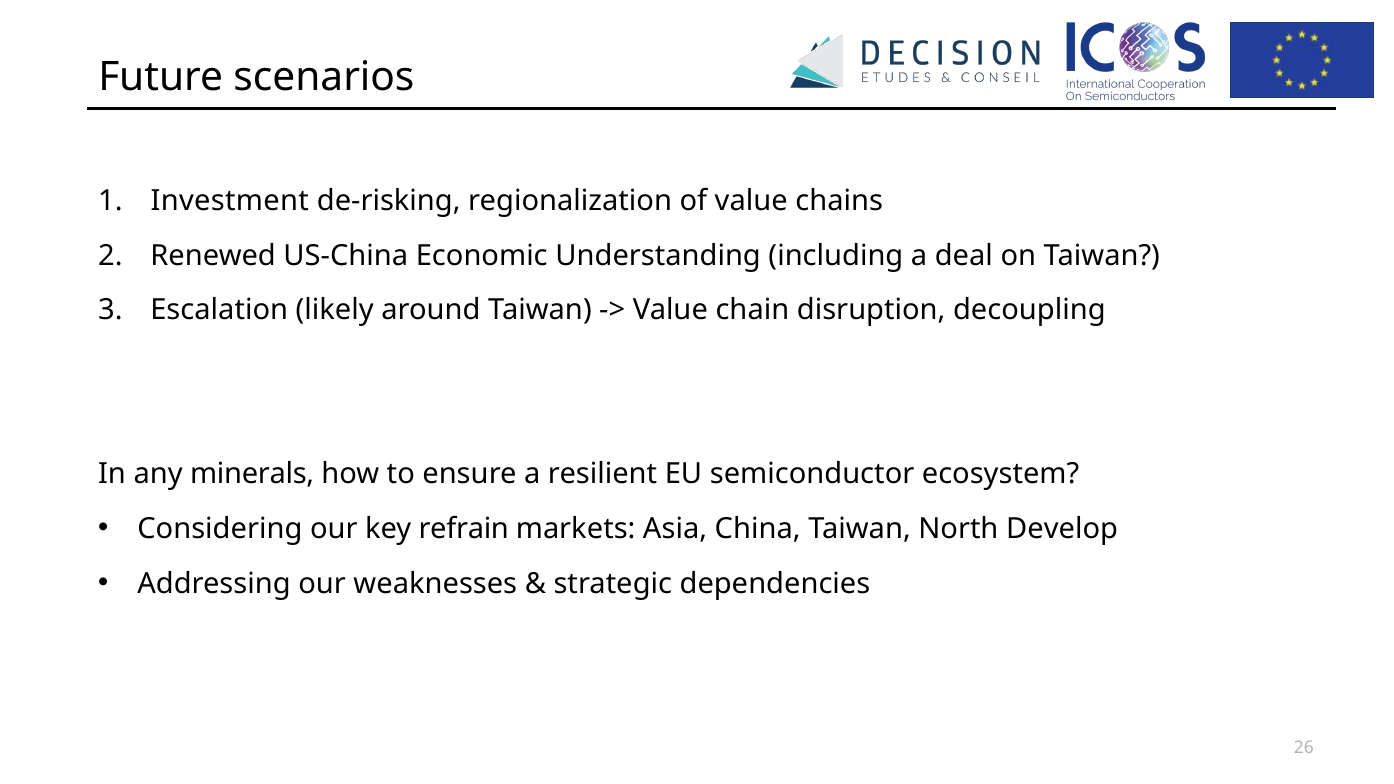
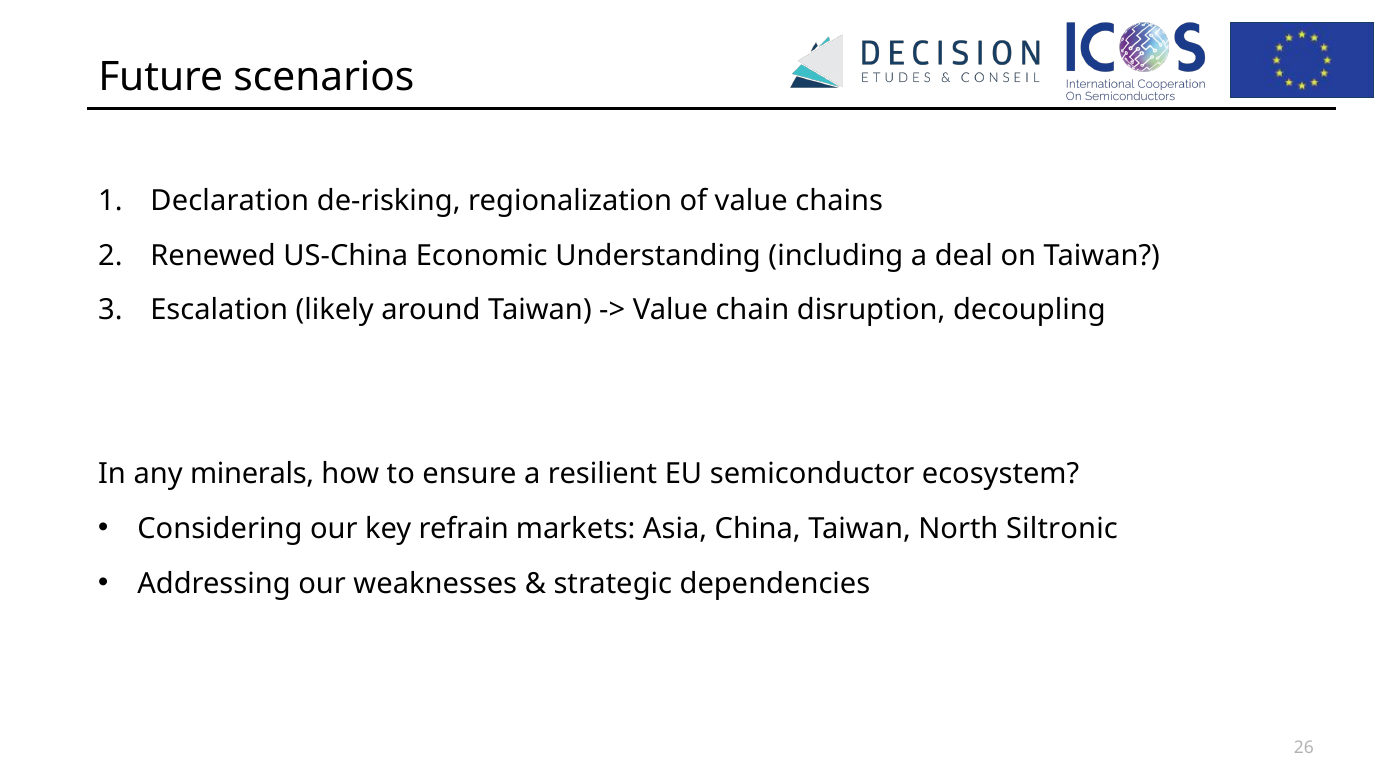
Investment: Investment -> Declaration (230, 201)
Develop: Develop -> Siltronic (1062, 529)
